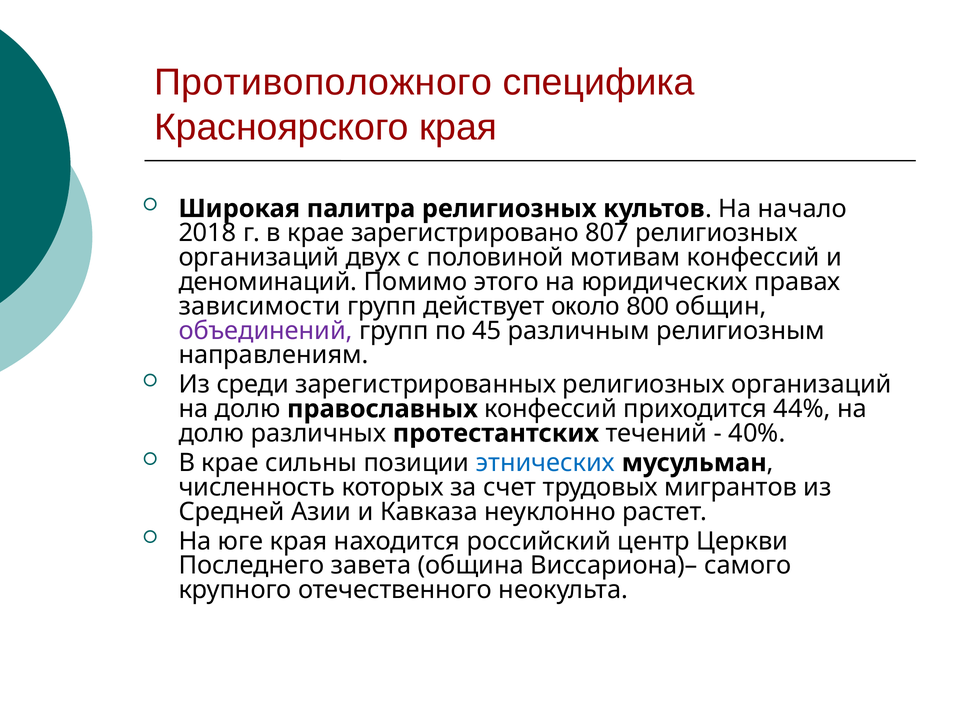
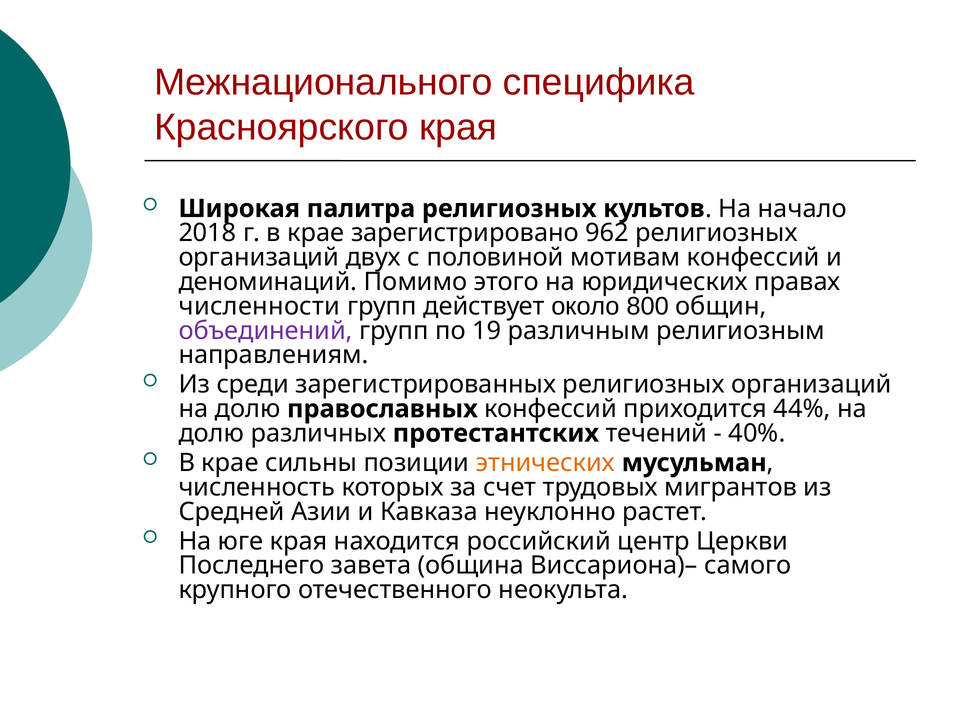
Противоположного: Противоположного -> Межнационального (323, 83)
807: 807 -> 962 (607, 233)
зависимости: зависимости -> численности (259, 306)
45: 45 -> 19 (487, 331)
этнических colour: blue -> orange (545, 463)
